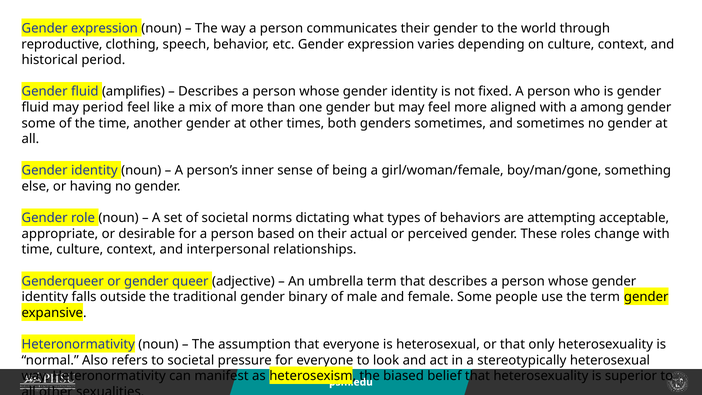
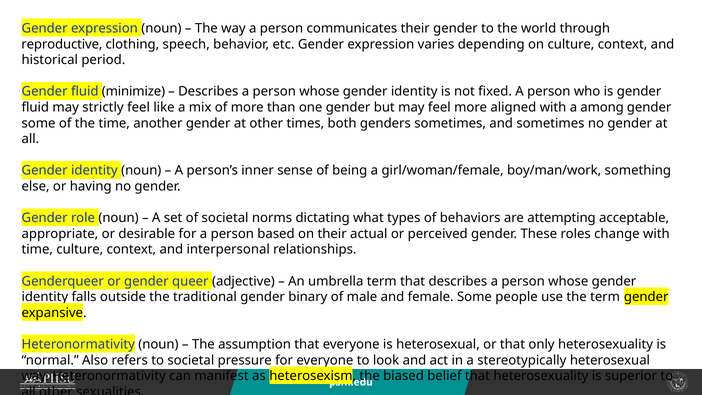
amplifies: amplifies -> minimize (133, 92)
may period: period -> strictly (103, 107)
boy/man/gone: boy/man/gone -> boy/man/work (554, 171)
